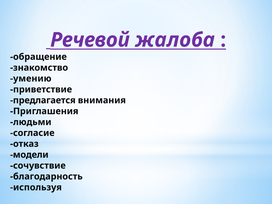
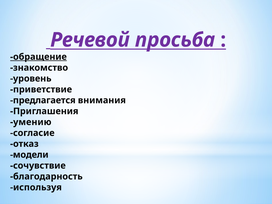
жалоба: жалоба -> просьба (175, 40)
обращение underline: none -> present (38, 57)
умению: умению -> уровень (31, 79)
людьми: людьми -> умению (31, 122)
